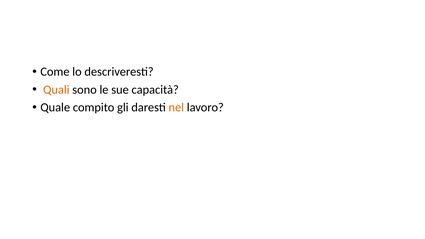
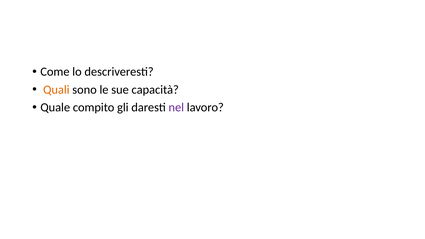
nel colour: orange -> purple (176, 107)
